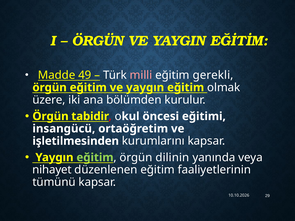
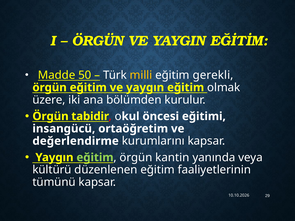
49: 49 -> 50 (85, 75)
milli colour: pink -> yellow (141, 75)
işletilmesinden: işletilmesinden -> değerlendirme (76, 141)
dilinin: dilinin -> kantin (172, 158)
nihayet: nihayet -> kültürü (52, 170)
